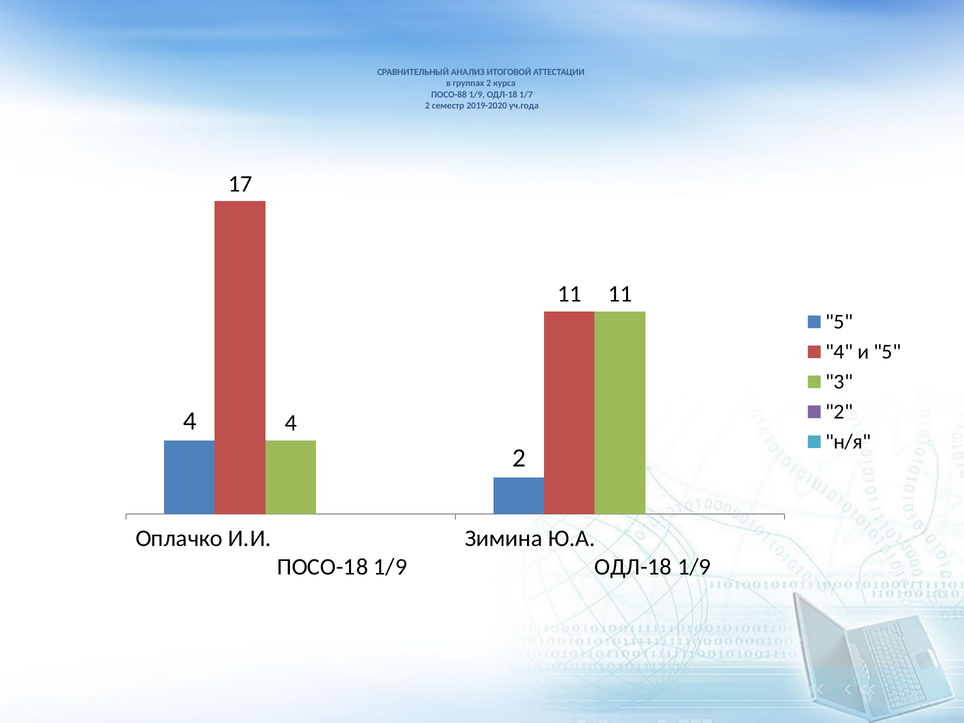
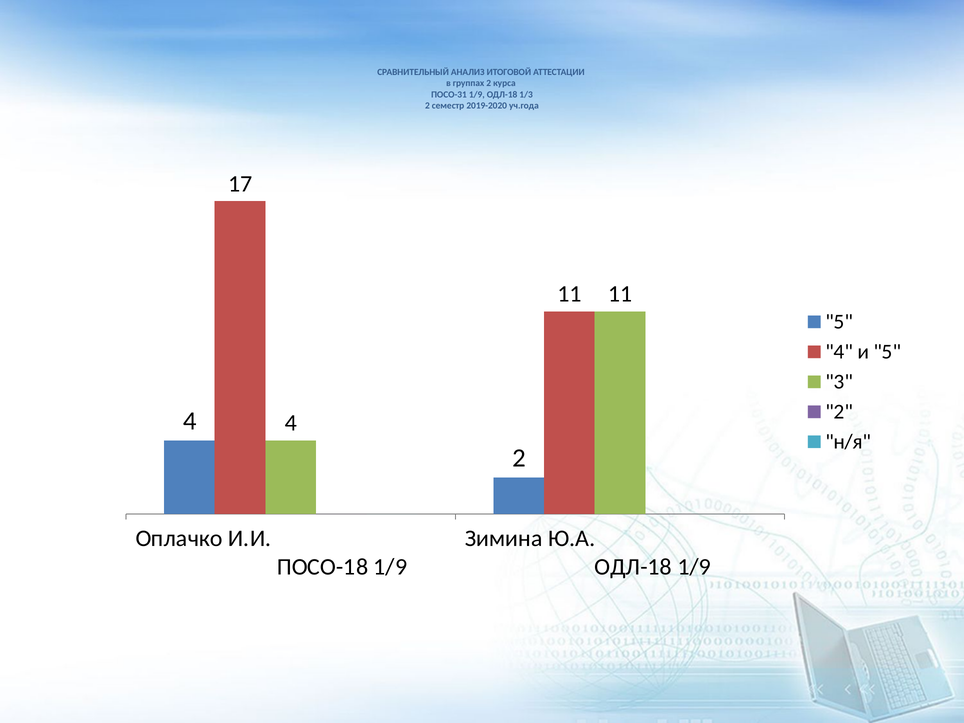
ПОСО-88: ПОСО-88 -> ПОСО-31 (449, 95)
1/7: 1/7 -> 1/3 (526, 95)
